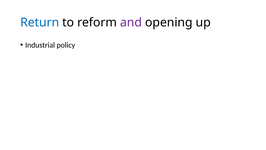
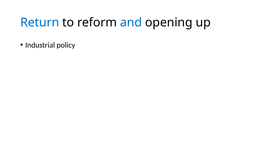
and colour: purple -> blue (131, 22)
